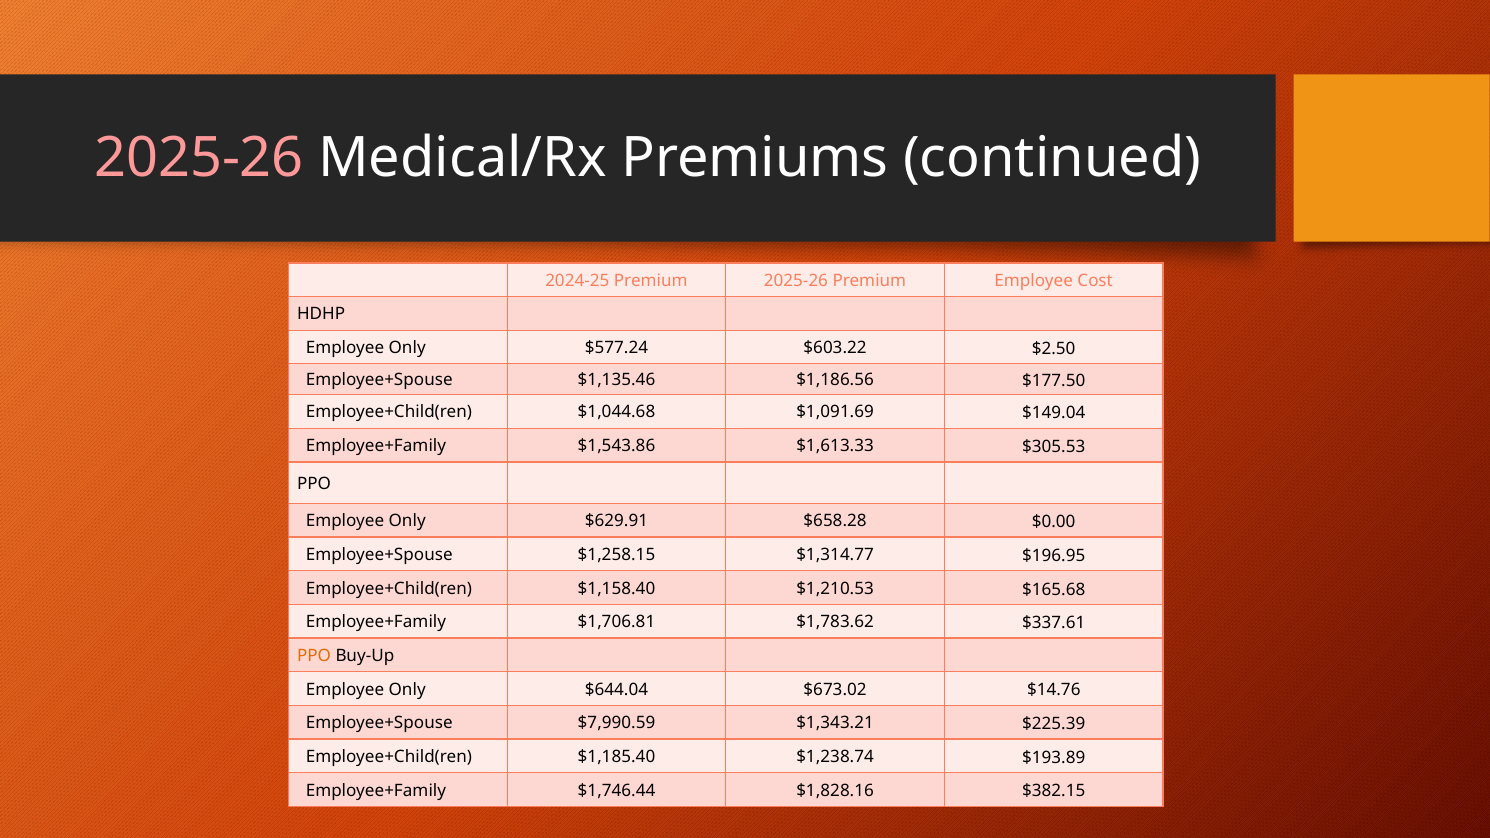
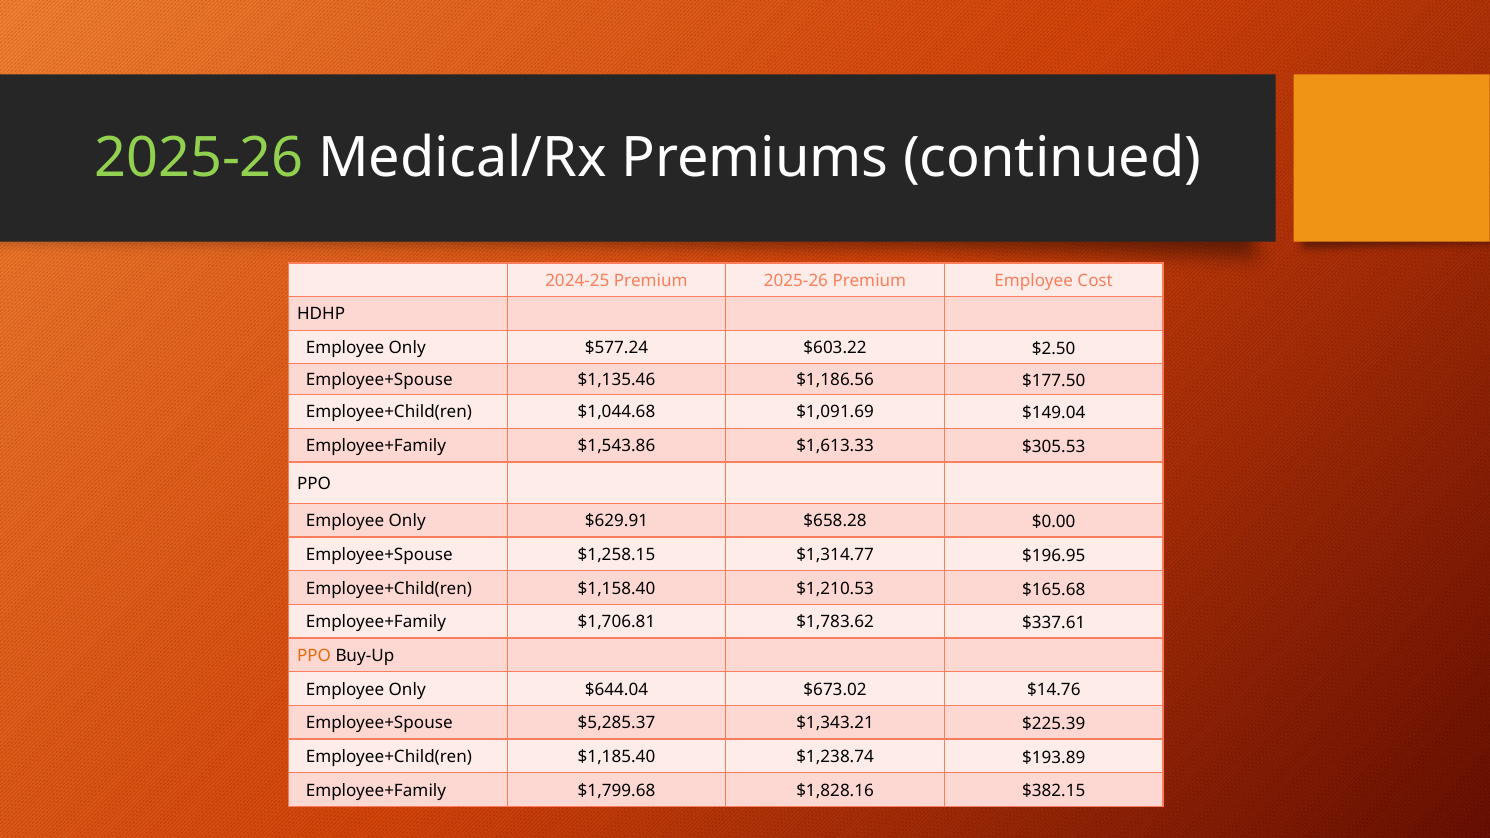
2025-26 colour: pink -> light green (199, 158)
$7,990.59: $7,990.59 -> $5,285.37 (617, 723)
$1,746.44: $1,746.44 -> $1,799.68 (617, 791)
